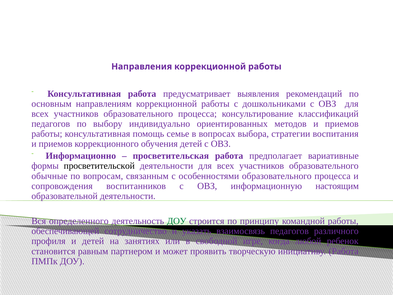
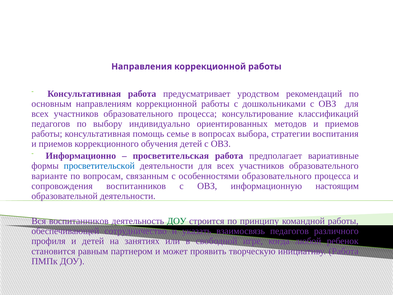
выявления: выявления -> уродством (258, 94)
просветительской colour: black -> blue (99, 166)
обычные: обычные -> варианте (49, 176)
Вся определенного: определенного -> воспитанников (79, 221)
